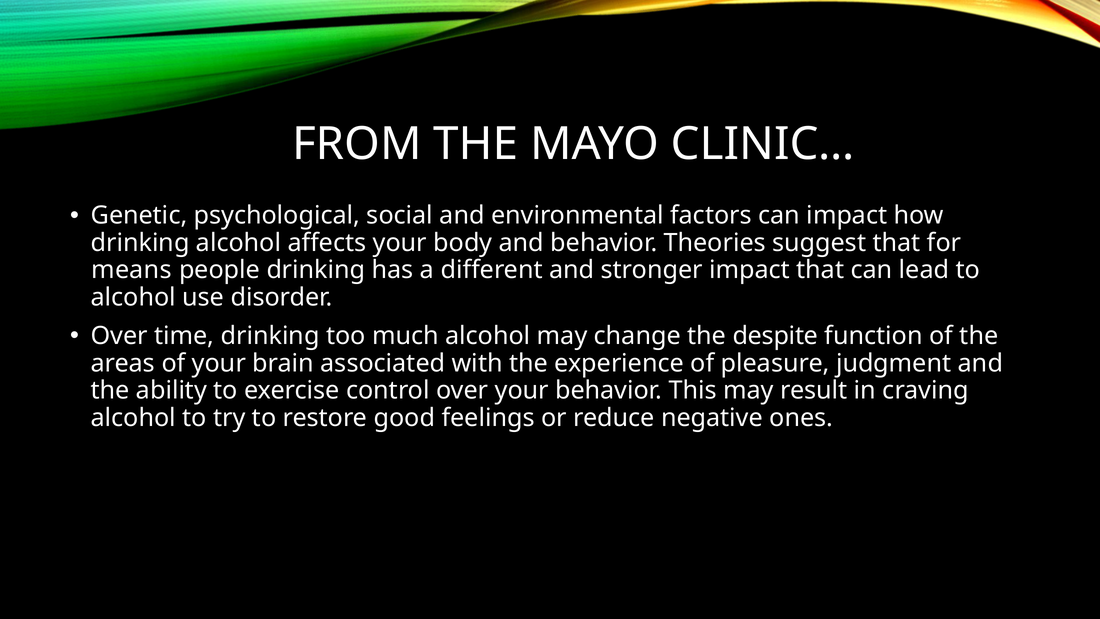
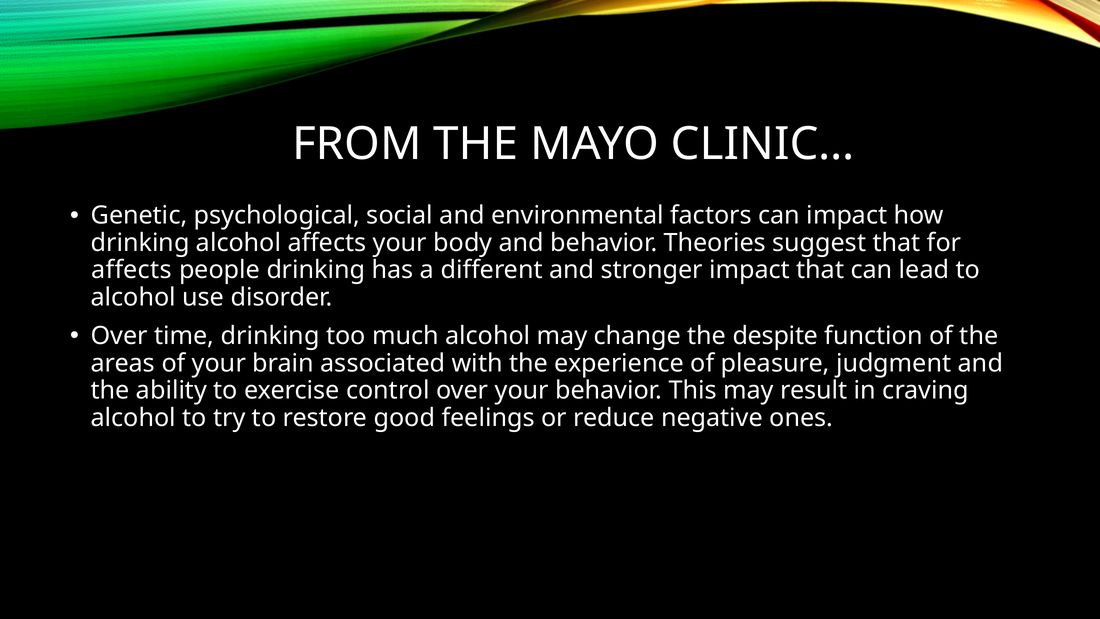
means: means -> affects (131, 270)
